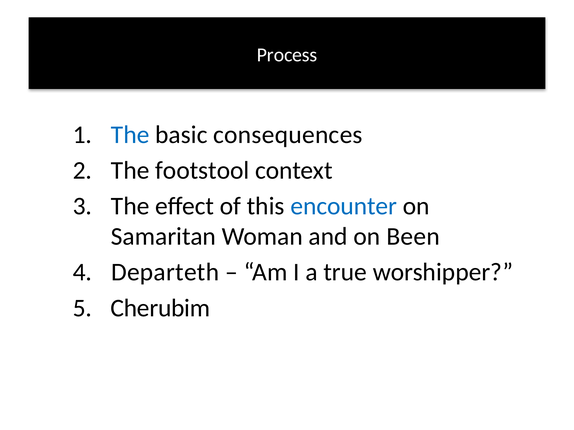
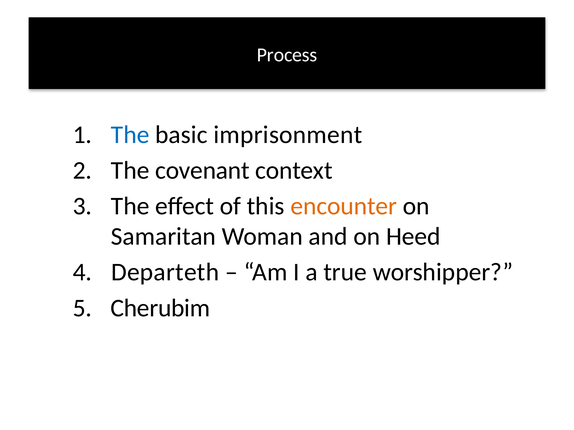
consequences: consequences -> imprisonment (288, 135)
footstool: footstool -> covenant (202, 170)
encounter colour: blue -> orange (344, 206)
Been: Been -> Heed (413, 237)
